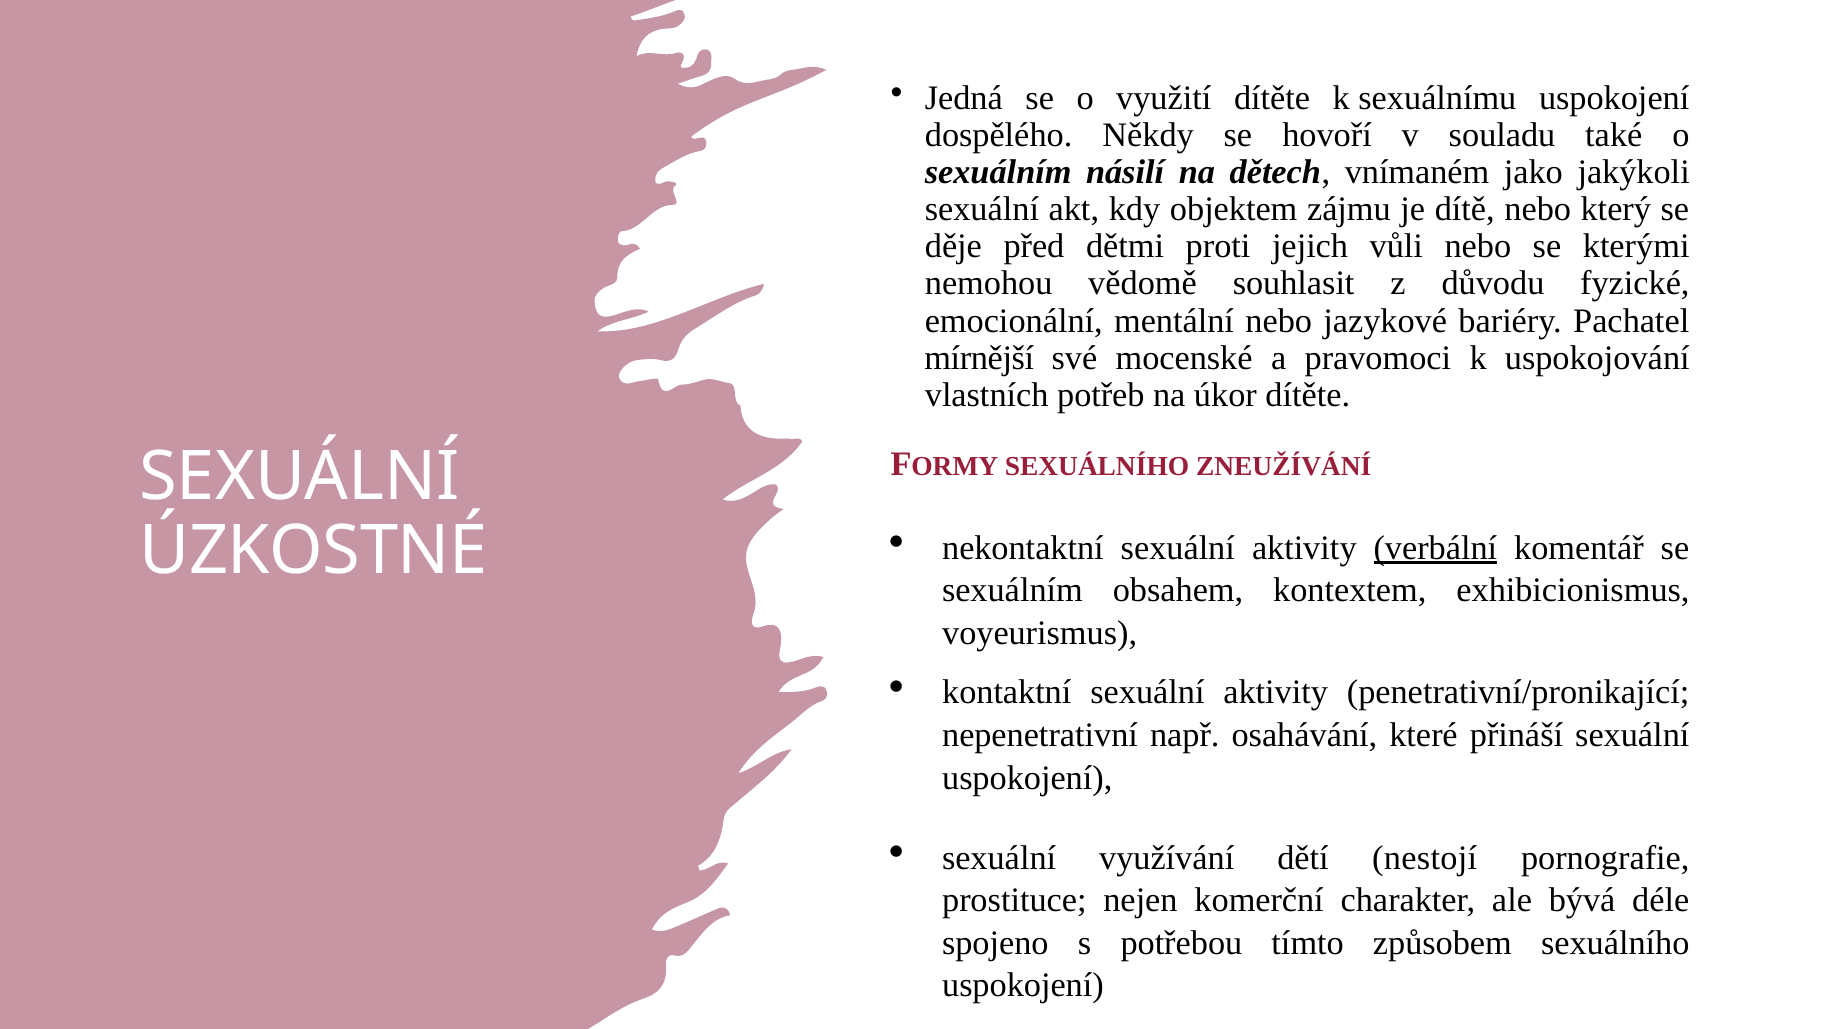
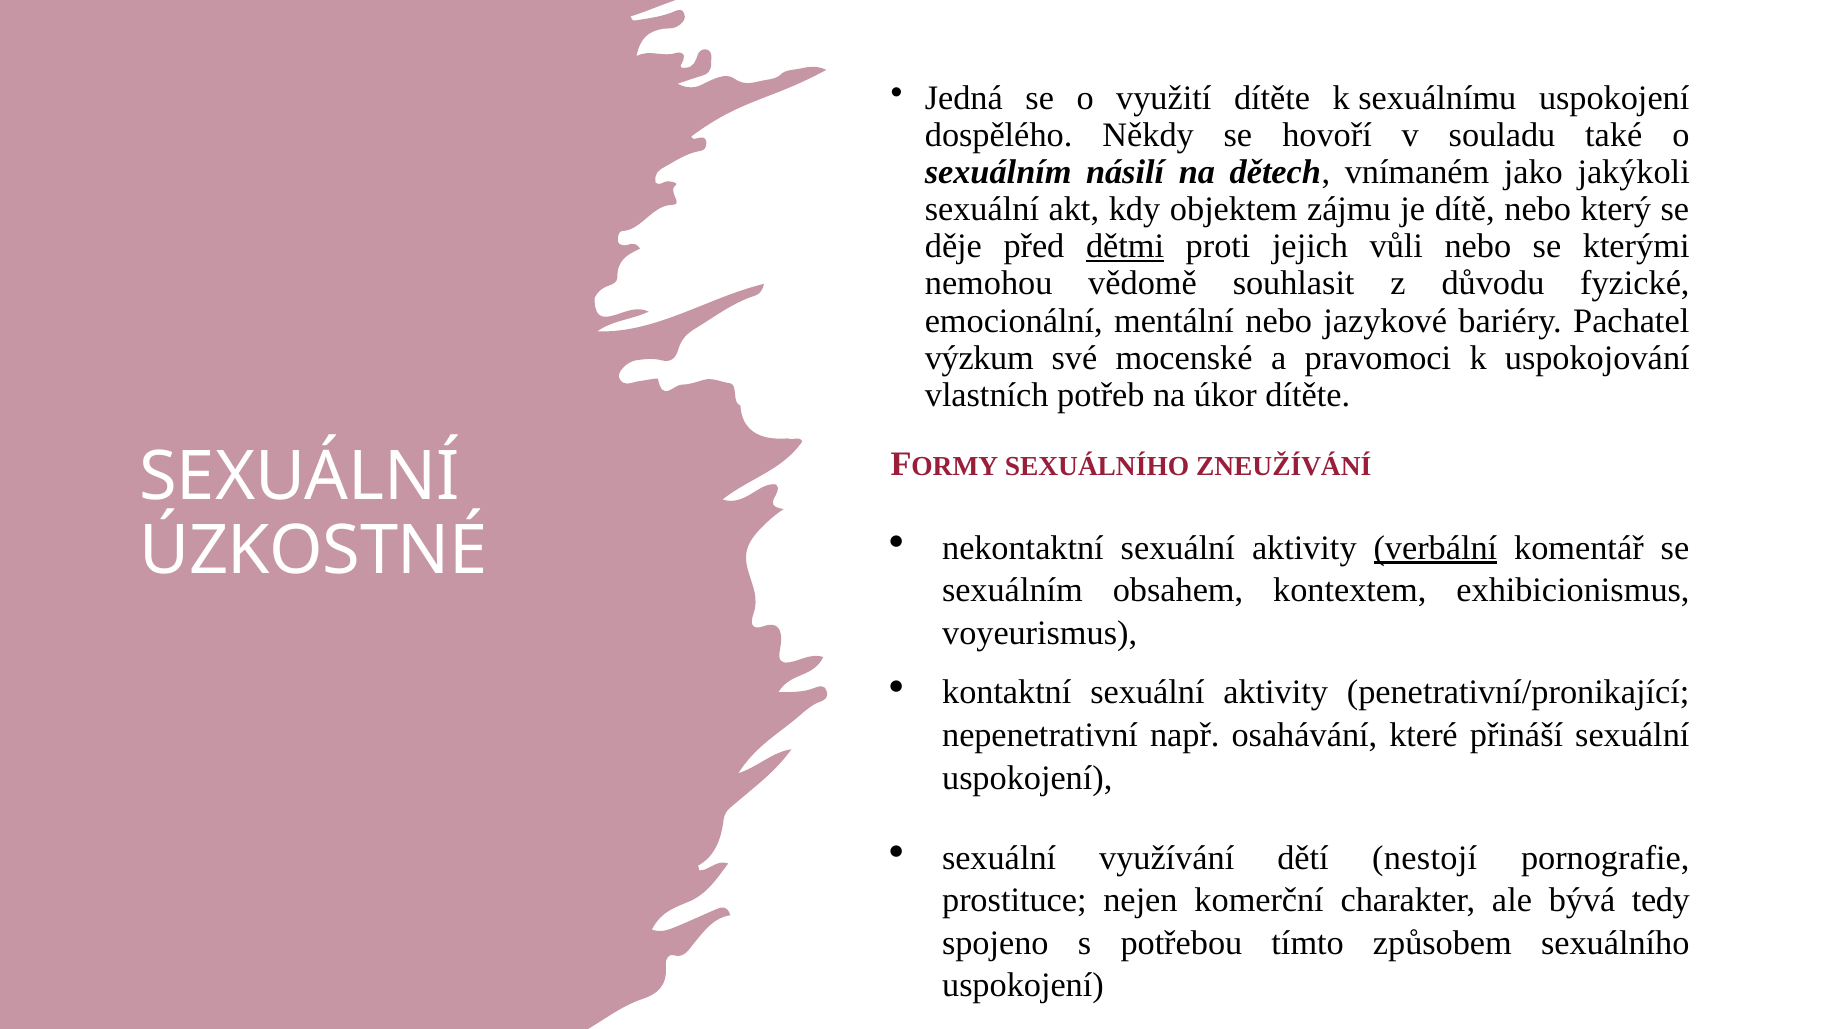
dětmi underline: none -> present (1125, 247)
mírnější: mírnější -> výzkum (979, 358)
déle: déle -> tedy (1661, 901)
